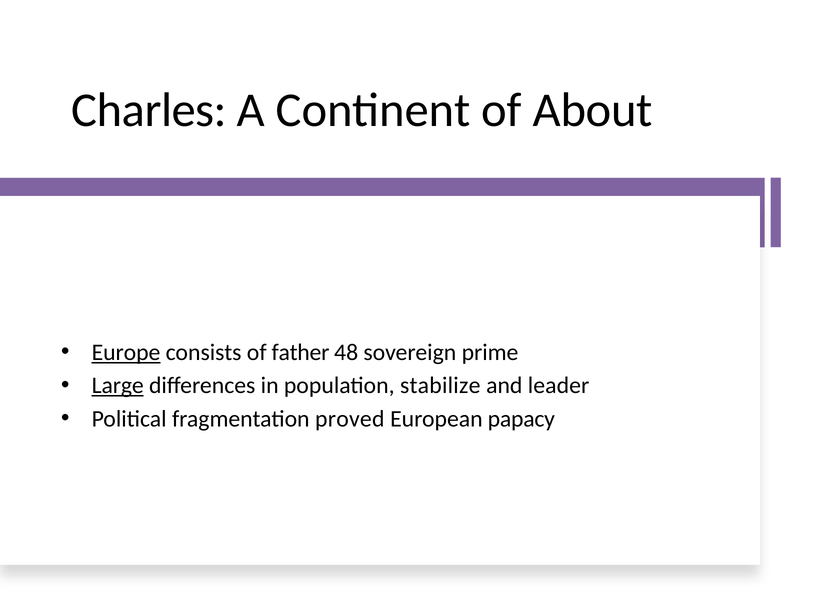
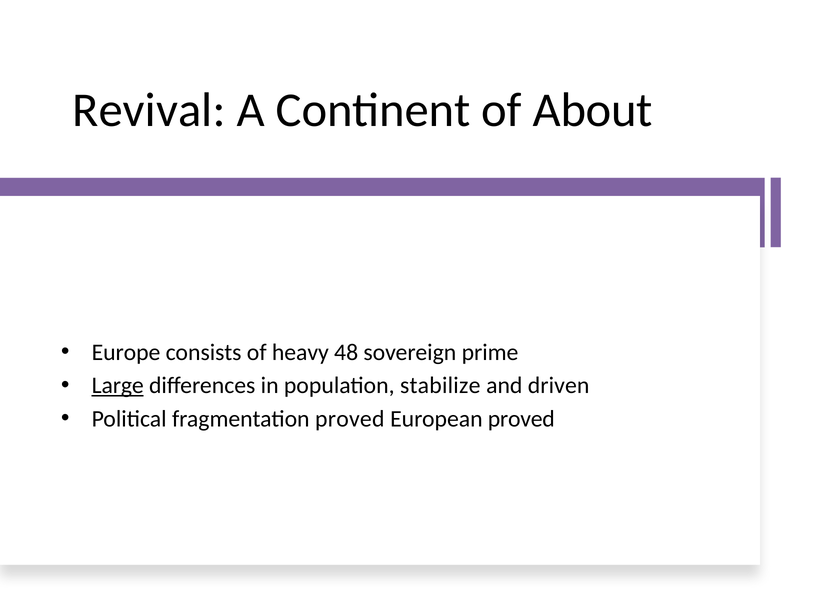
Charles: Charles -> Revival (149, 110)
Europe underline: present -> none (126, 353)
father: father -> heavy (300, 353)
leader: leader -> driven (559, 386)
European papacy: papacy -> proved (521, 419)
